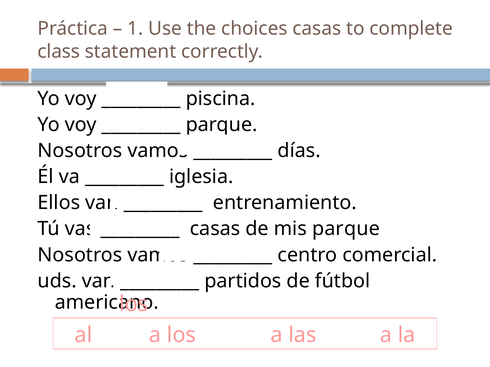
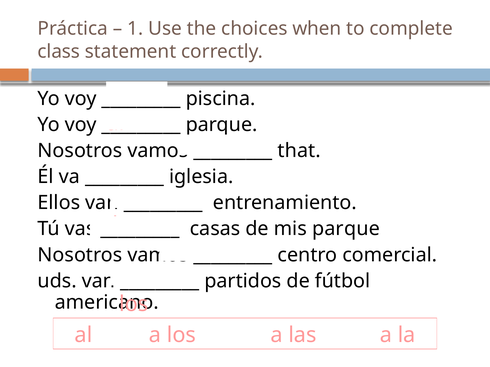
choices casas: casas -> when (317, 29)
días: días -> that (299, 151)
